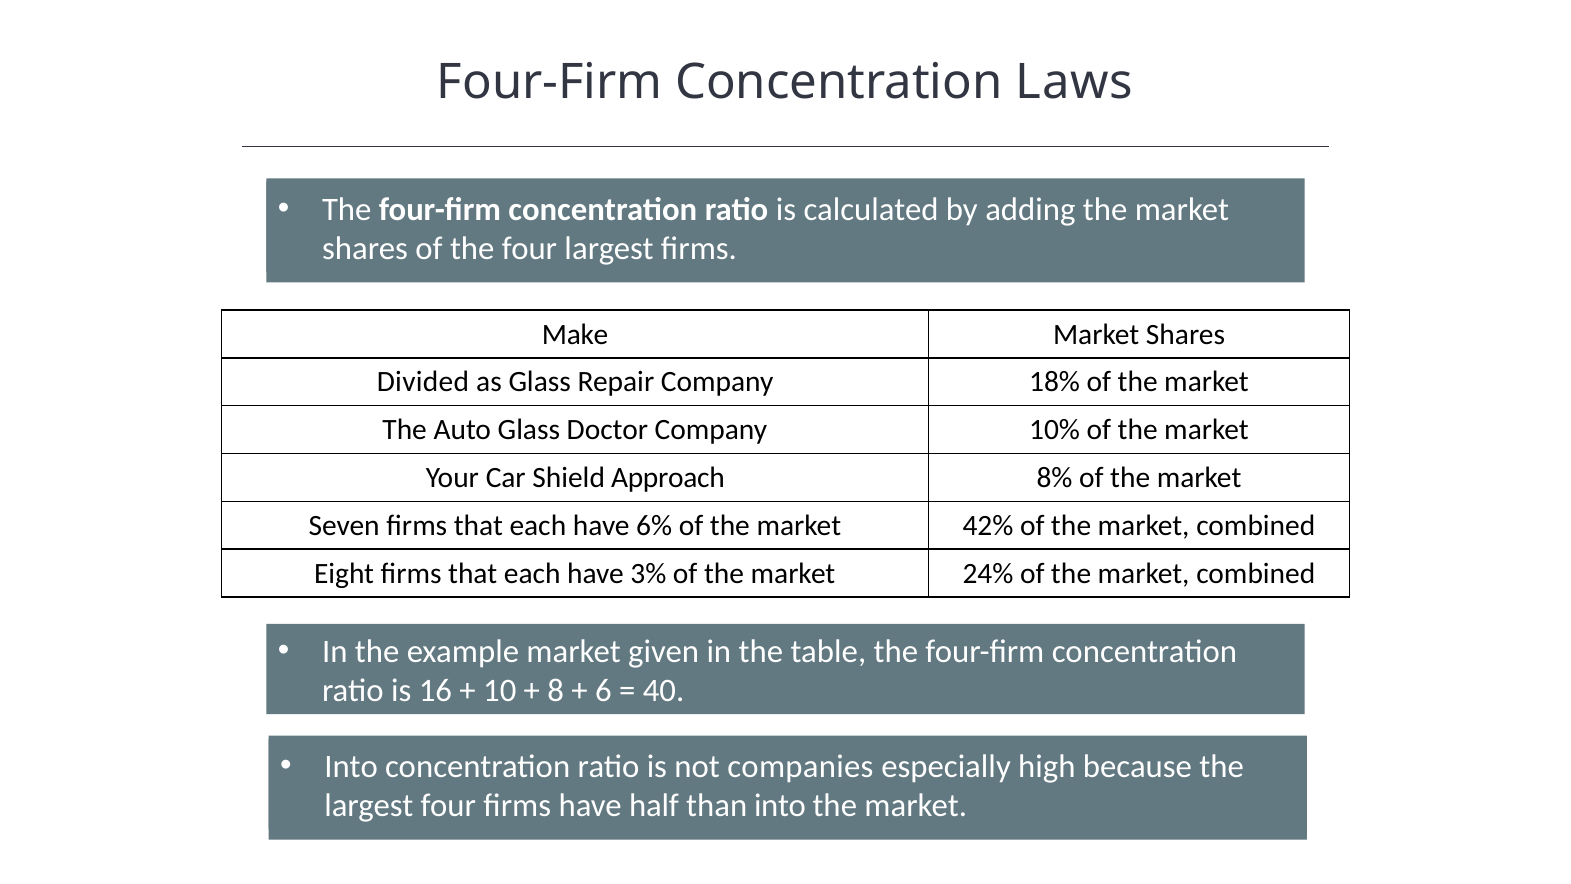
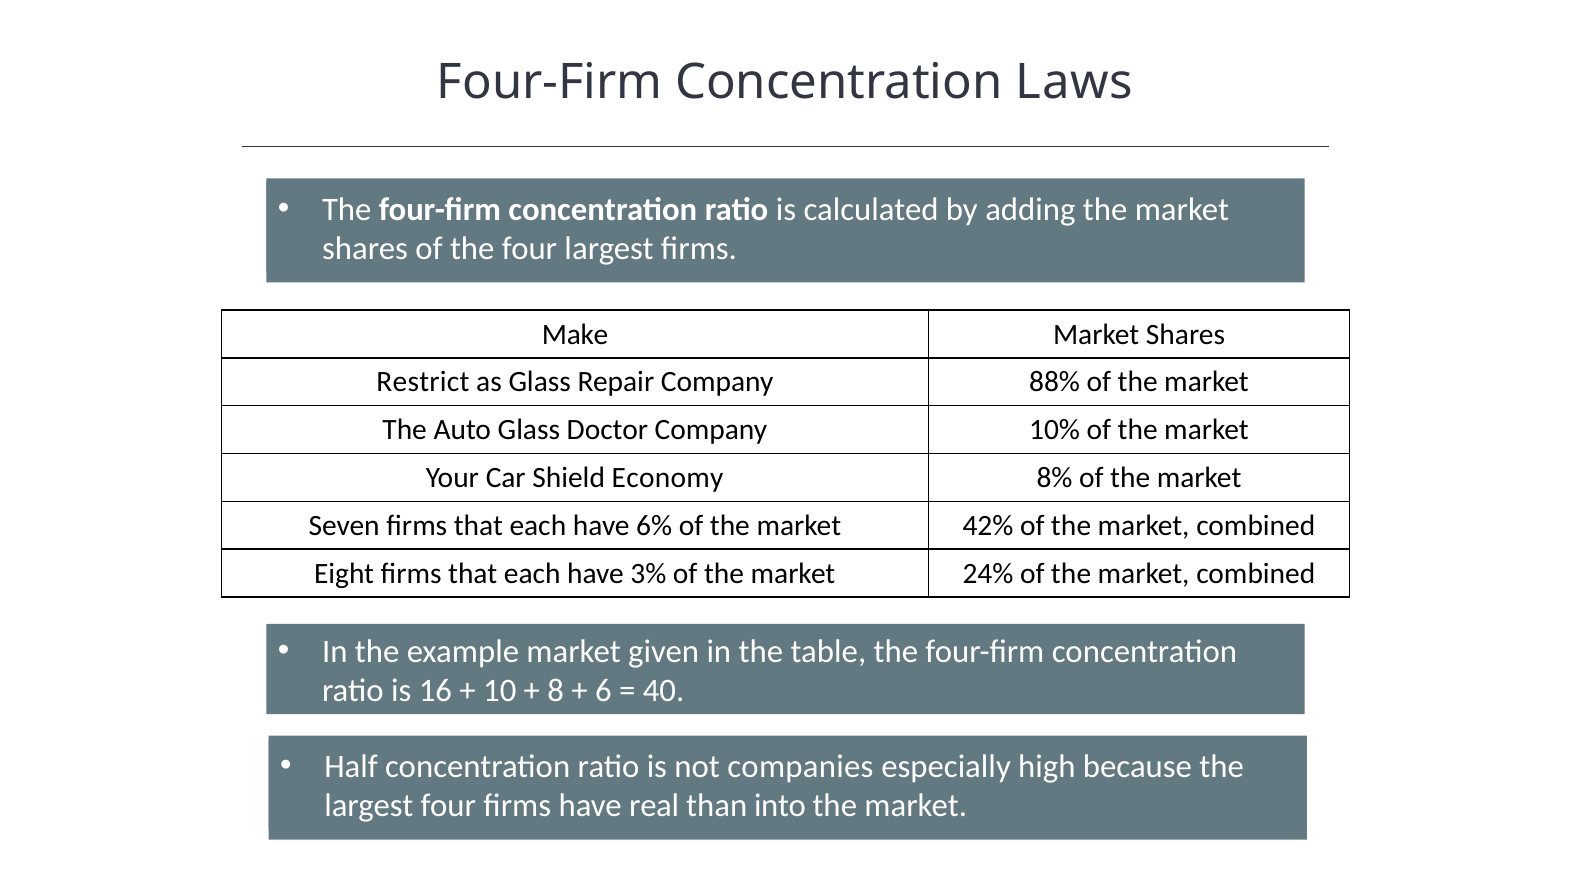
Divided: Divided -> Restrict (423, 382)
18%: 18% -> 88% (1055, 382)
Approach: Approach -> Economy (668, 478)
Into: Into -> Half (351, 767)
half: half -> real (654, 806)
